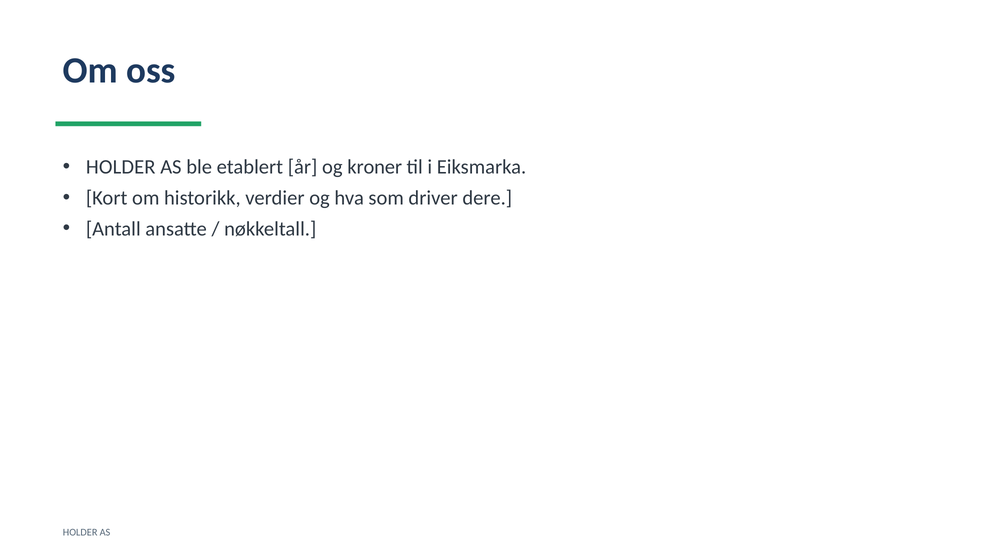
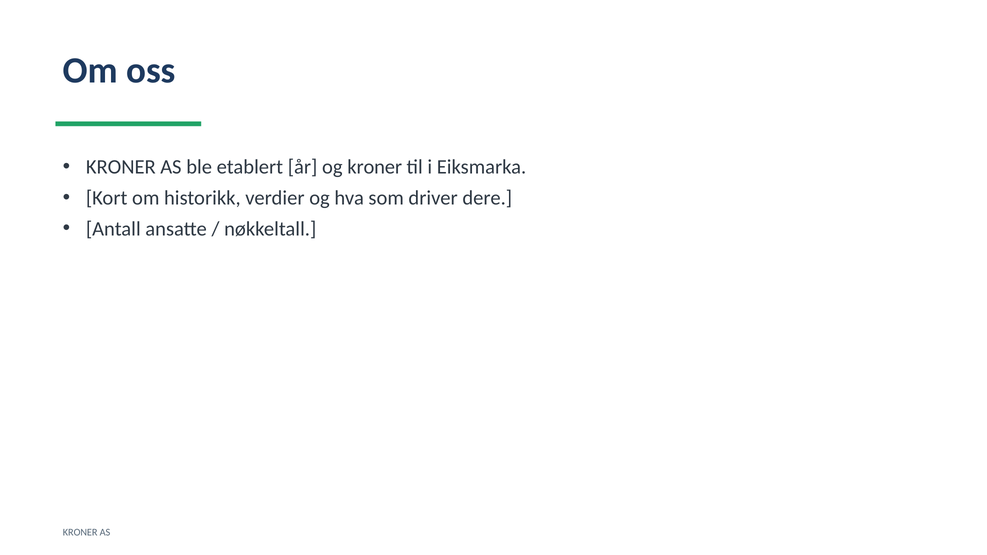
HOLDER: HOLDER -> KRONER (121, 167)
HOLDER: HOLDER -> KRONER (80, 533)
